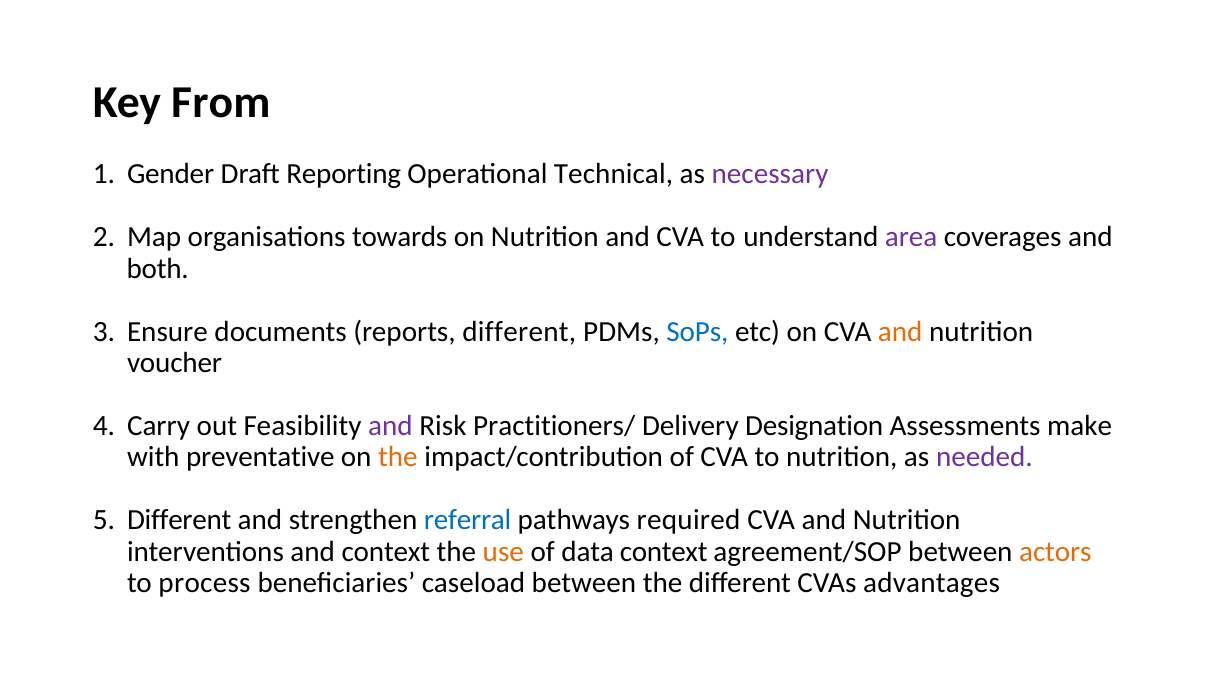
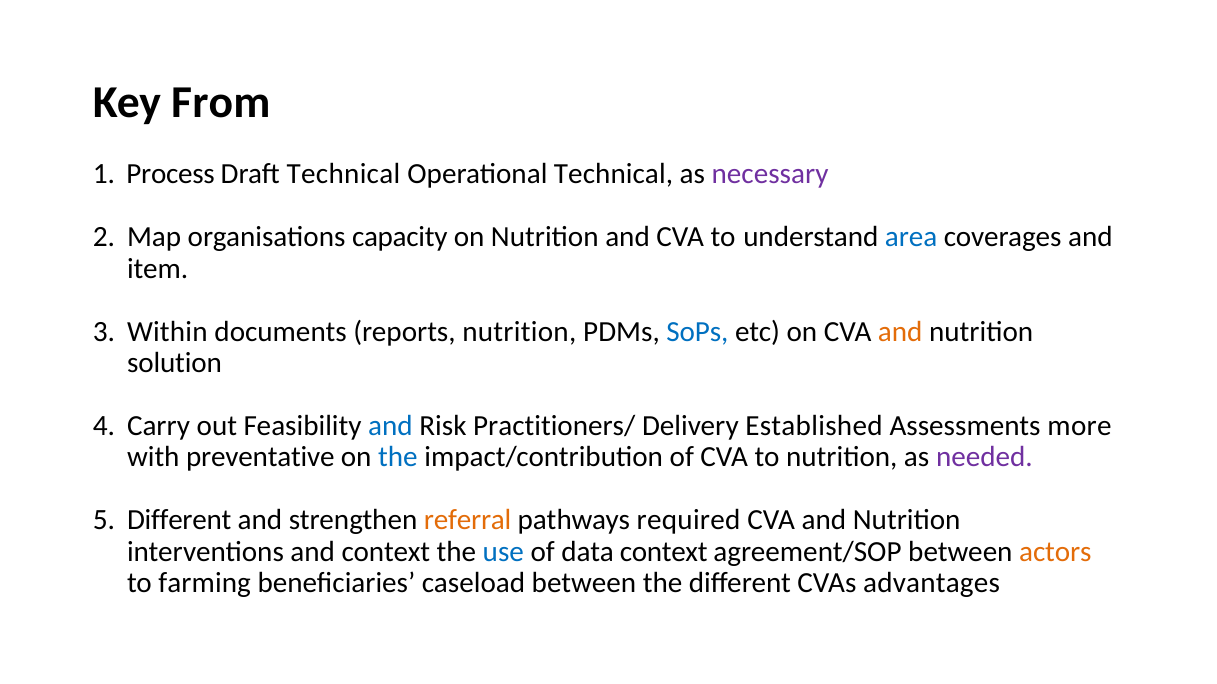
Gender: Gender -> Process (171, 175)
Draft Reporting: Reporting -> Technical (343, 175)
towards: towards -> capacity (400, 237)
area colour: purple -> blue (911, 237)
both: both -> item (158, 269)
Ensure: Ensure -> Within (167, 332)
reports different: different -> nutrition (519, 332)
voucher: voucher -> solution (174, 363)
and colour: purple -> blue (391, 426)
Designation: Designation -> Established (814, 426)
make: make -> more (1080, 426)
the colour: orange -> blue (398, 458)
referral colour: blue -> orange (468, 521)
use colour: orange -> blue (503, 552)
process: process -> farming (205, 584)
